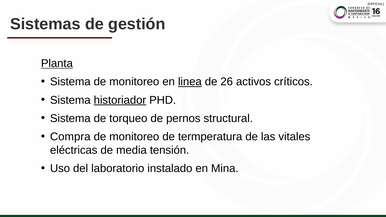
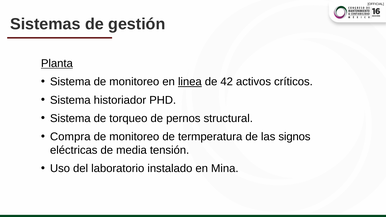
26: 26 -> 42 (227, 82)
historiador underline: present -> none (120, 100)
vitales: vitales -> signos (294, 137)
